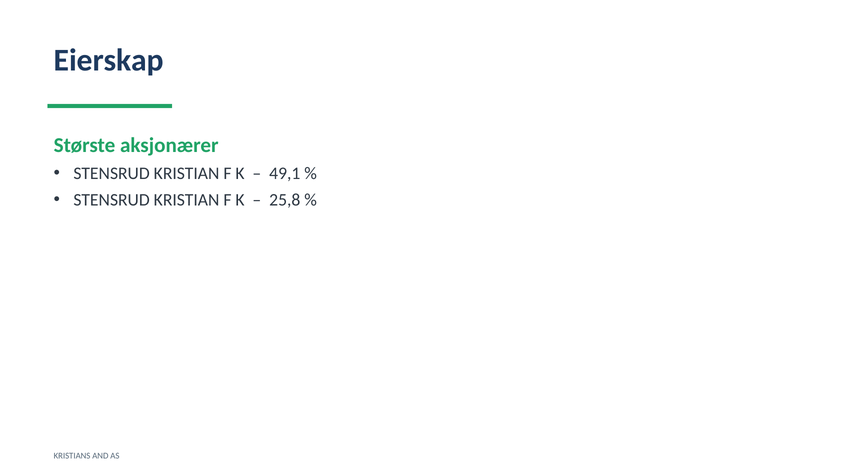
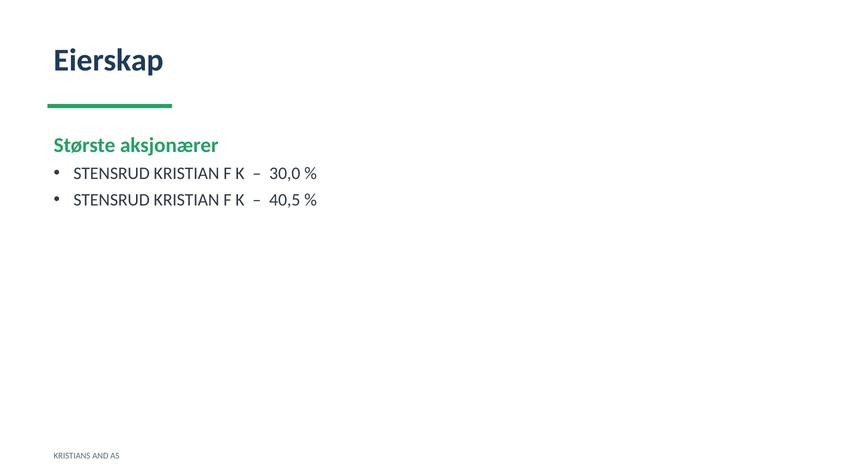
49,1: 49,1 -> 30,0 (285, 174)
25,8: 25,8 -> 40,5 (285, 200)
